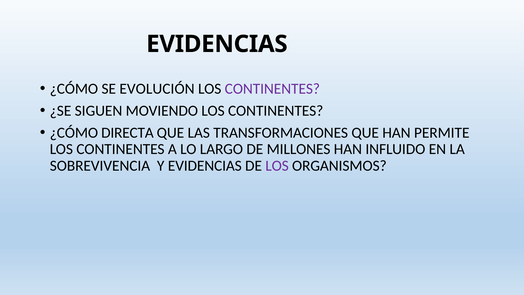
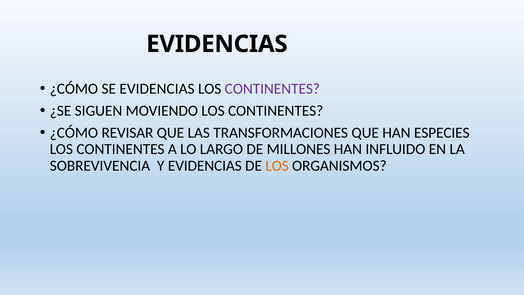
SE EVOLUCIÓN: EVOLUCIÓN -> EVIDENCIAS (157, 89)
DIRECTA: DIRECTA -> REVISAR (127, 133)
PERMITE: PERMITE -> ESPECIES (442, 133)
LOS colour: purple -> orange (277, 166)
